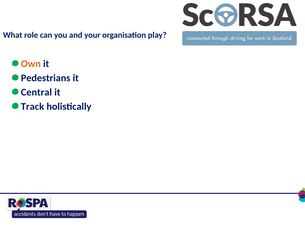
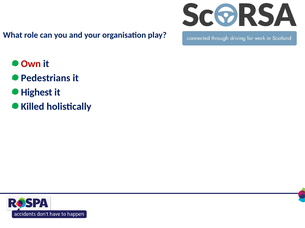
Own colour: orange -> red (31, 64)
Central: Central -> Highest (37, 93)
Track: Track -> Killed (33, 107)
